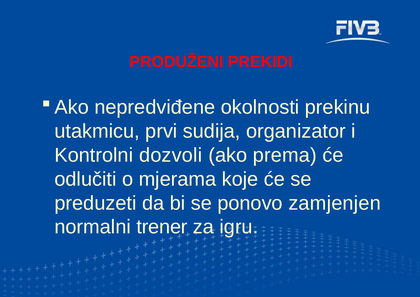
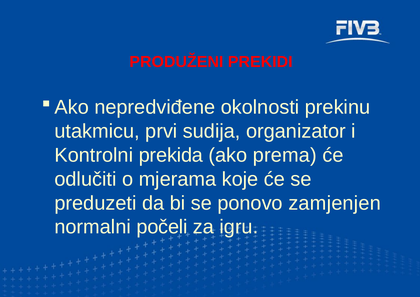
dozvoli: dozvoli -> prekida (171, 155)
trener: trener -> počeli (162, 227)
